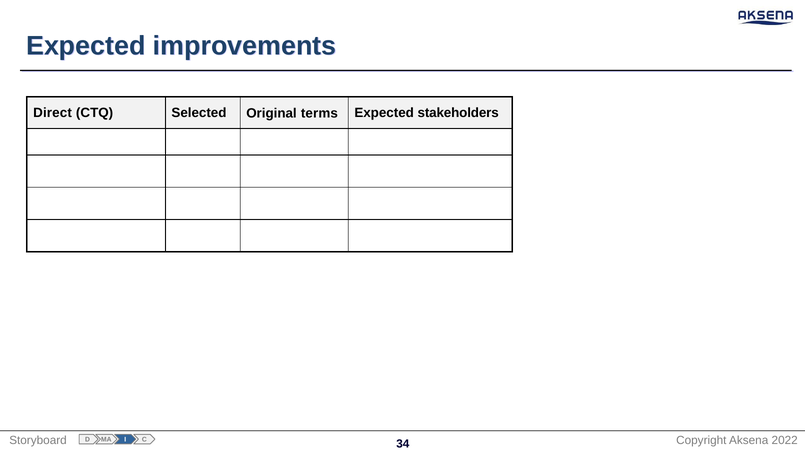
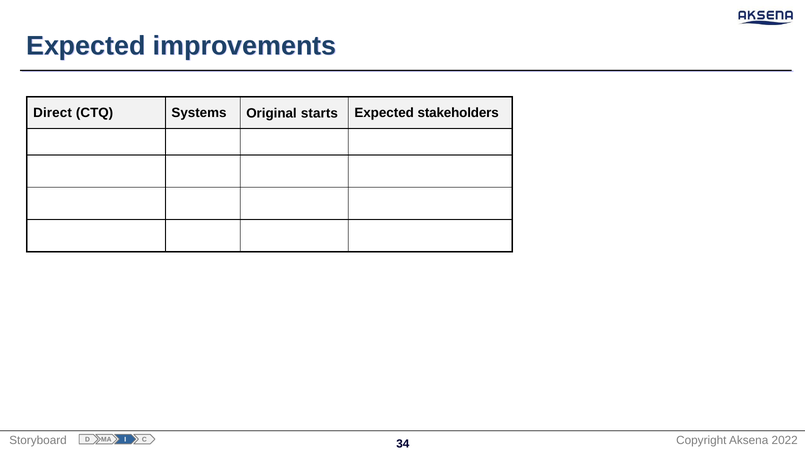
Selected: Selected -> Systems (199, 113)
terms: terms -> starts (319, 113)
